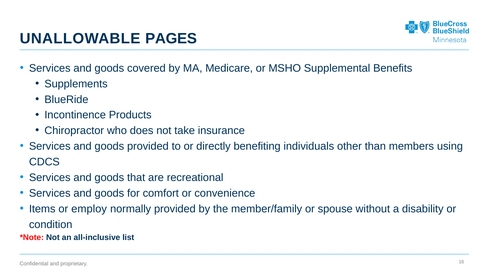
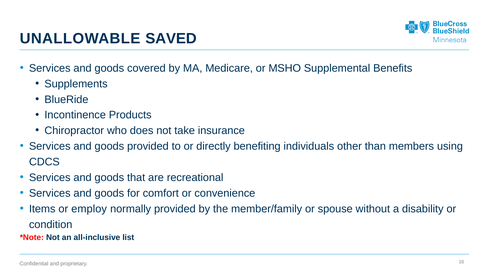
PAGES: PAGES -> SAVED (171, 39)
